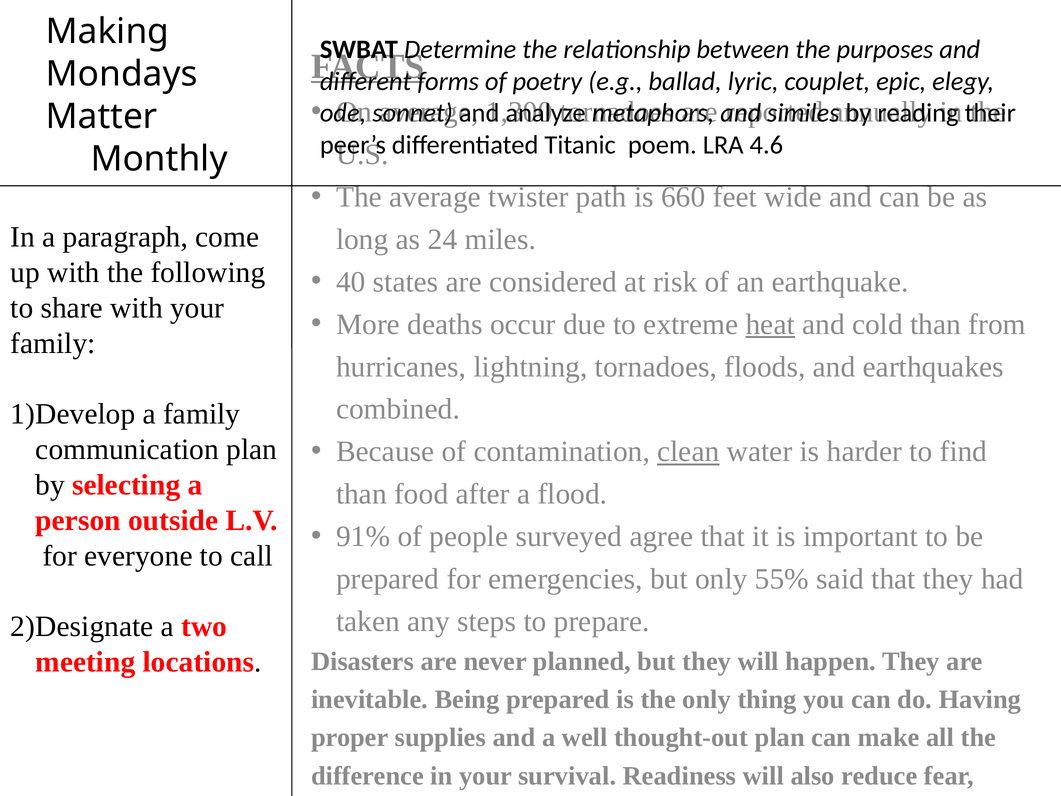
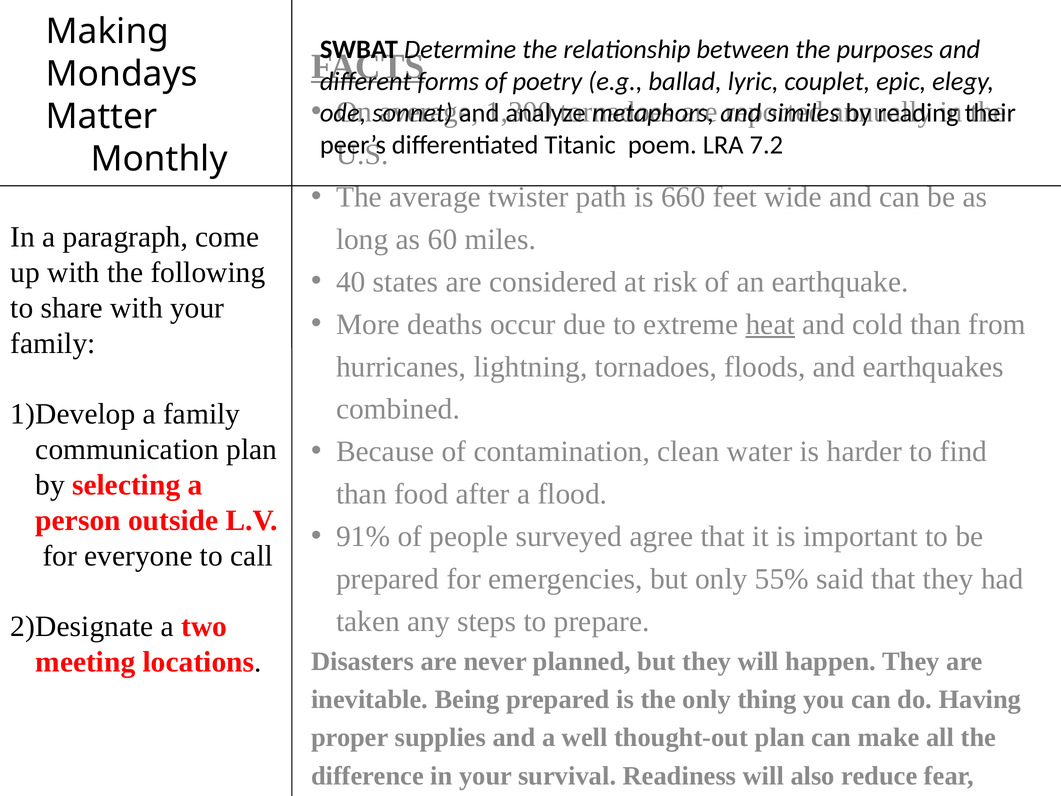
4.6: 4.6 -> 7.2 (766, 145)
24: 24 -> 60 (443, 239)
clean underline: present -> none (688, 452)
